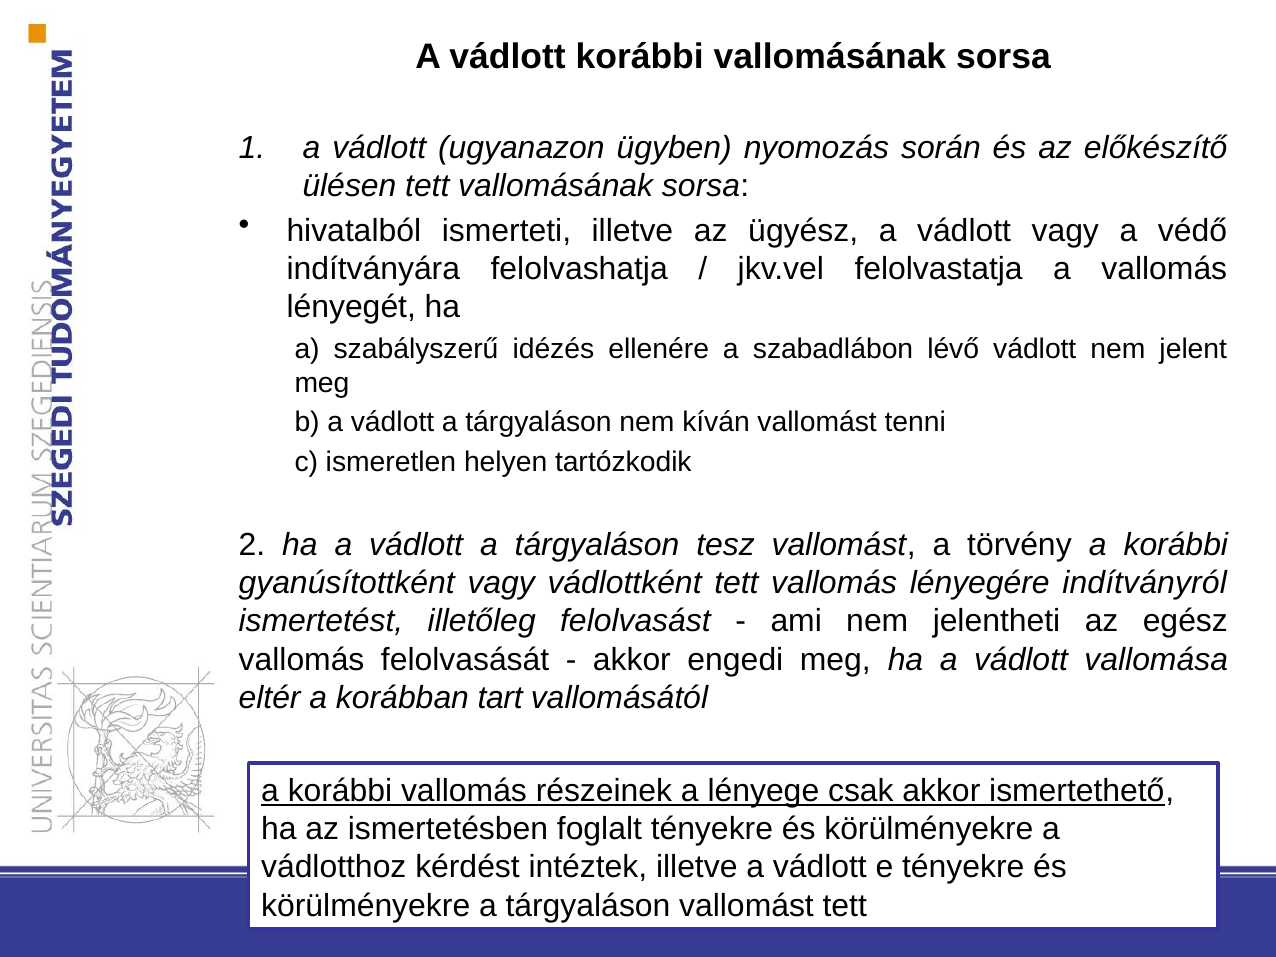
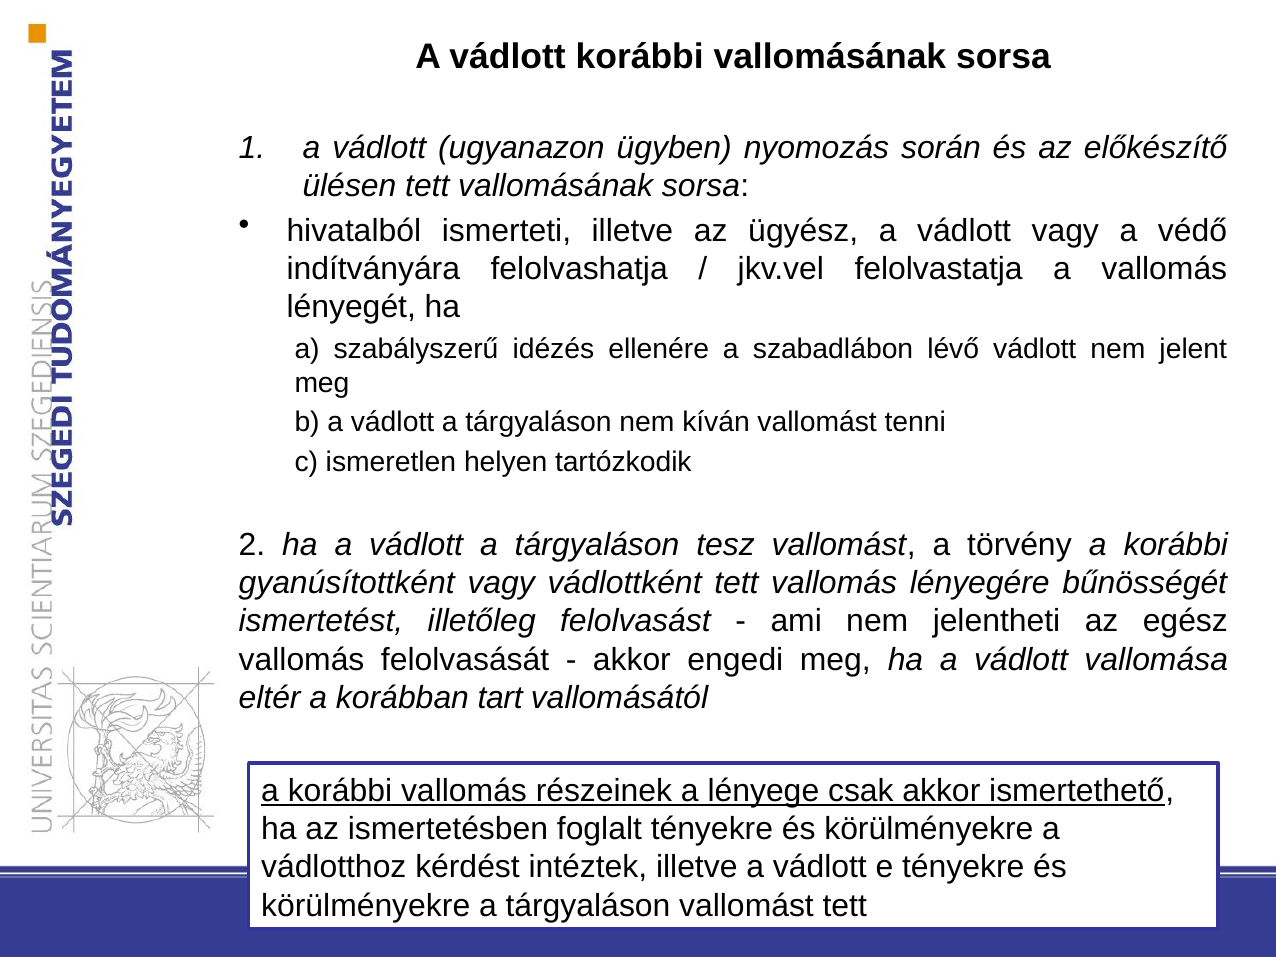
indítványról: indítványról -> bűnösségét (1145, 583)
